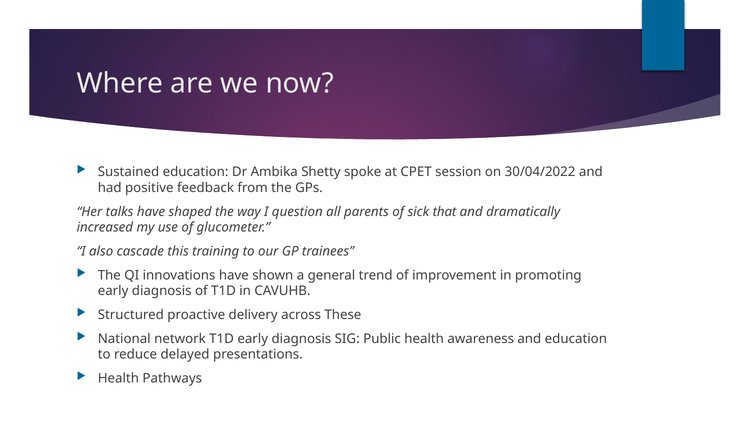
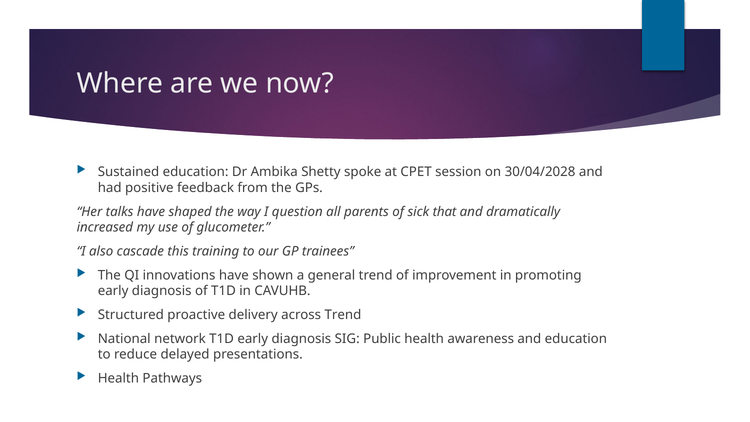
30/04/2022: 30/04/2022 -> 30/04/2028 (540, 172)
across These: These -> Trend (343, 315)
